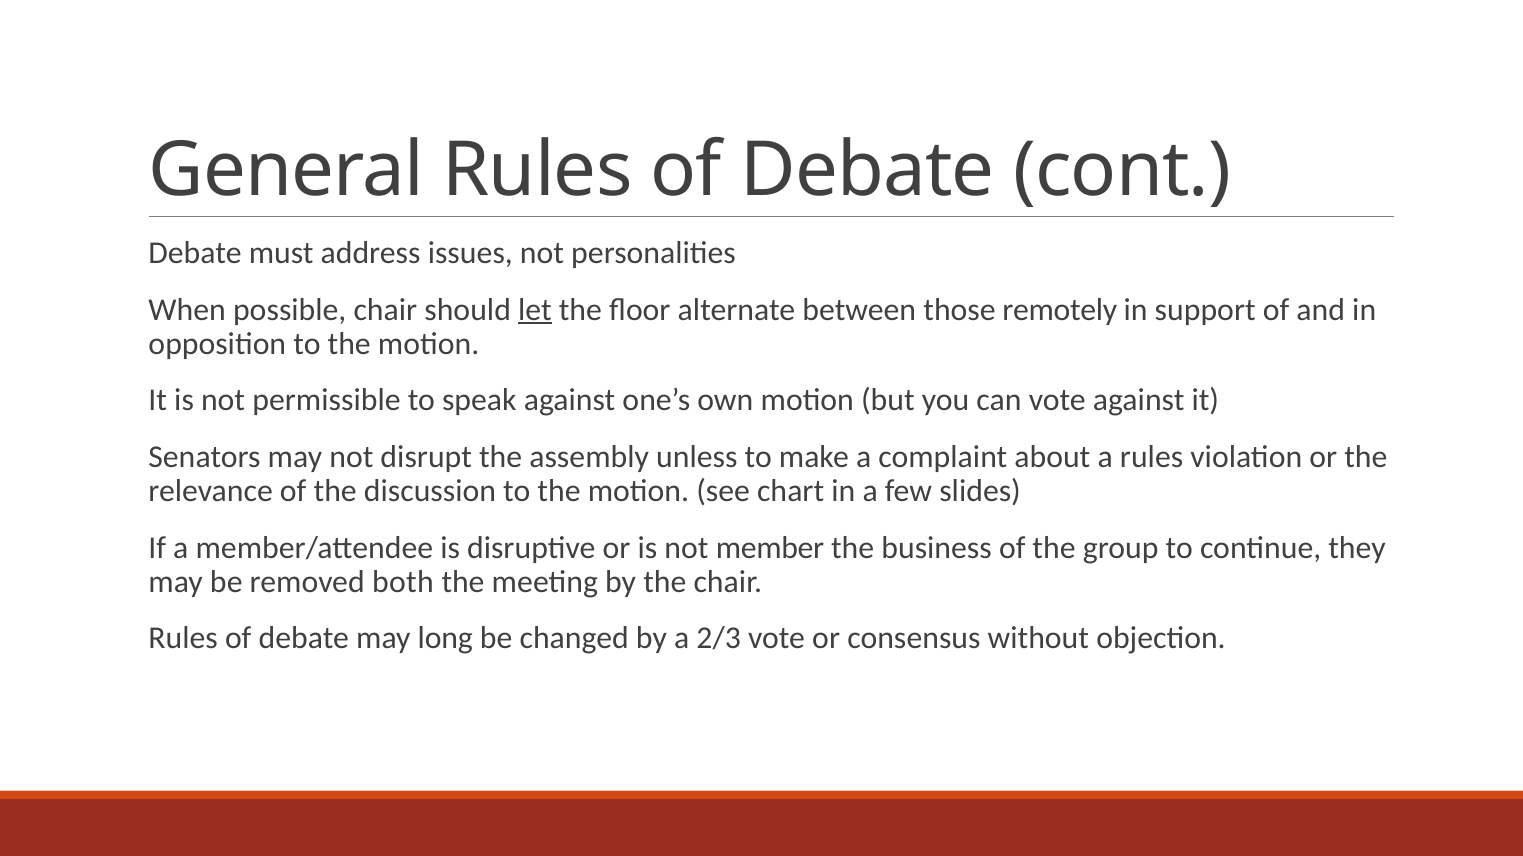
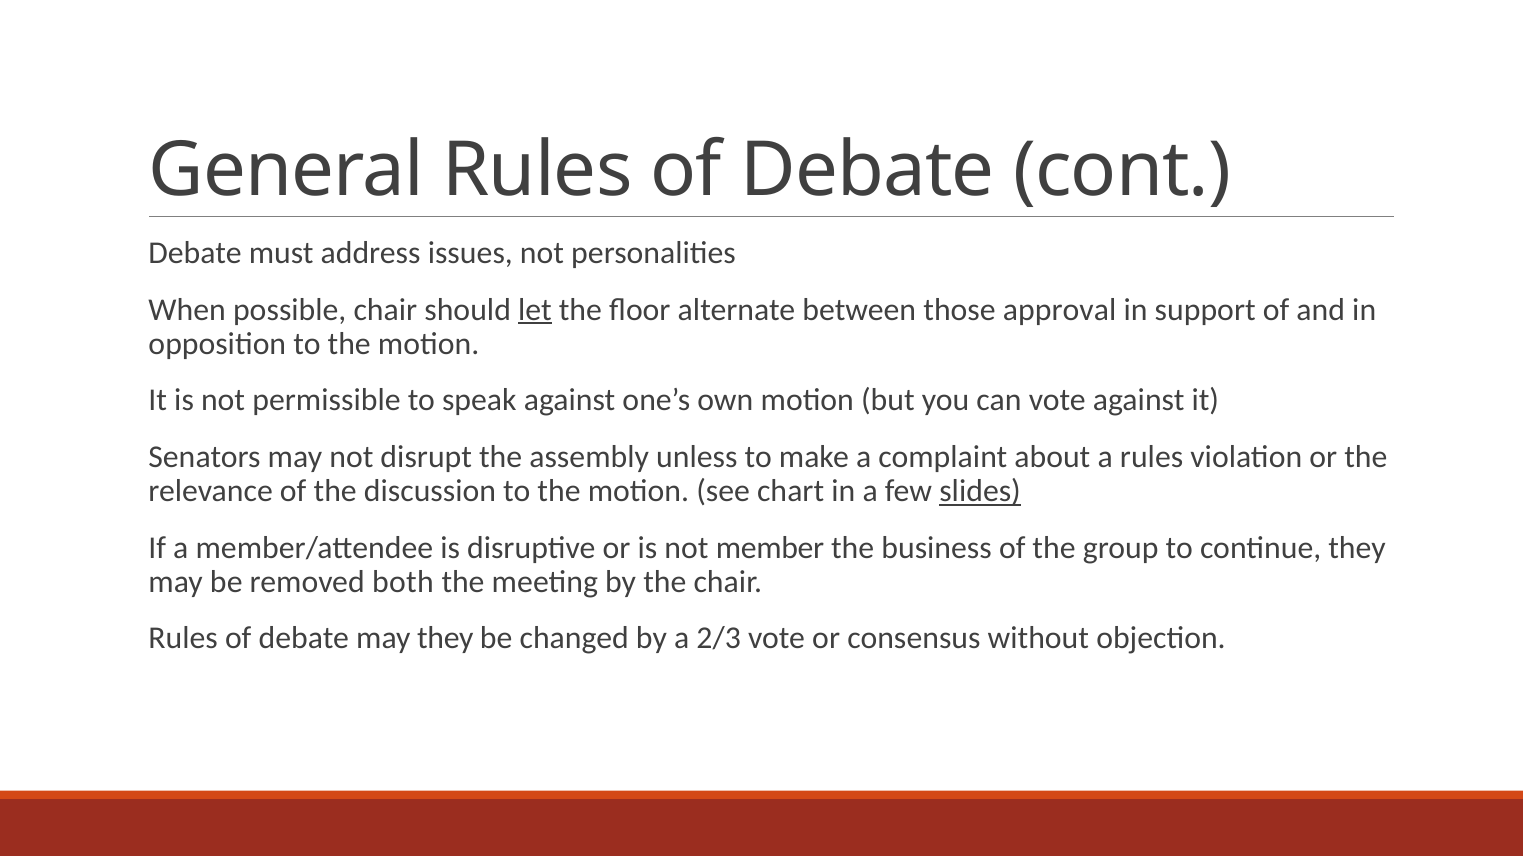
remotely: remotely -> approval (1060, 310)
slides underline: none -> present (980, 491)
may long: long -> they (445, 639)
